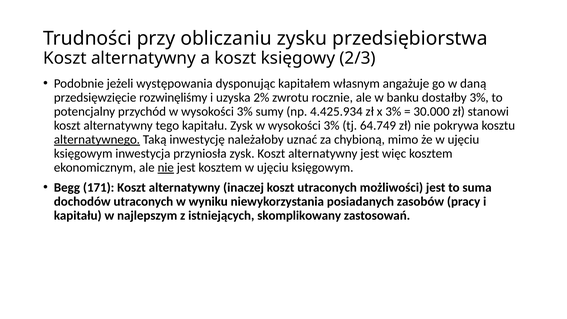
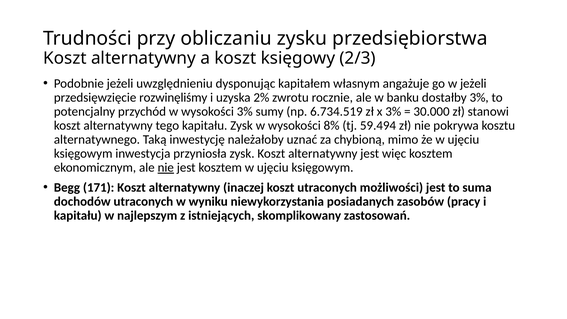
występowania: występowania -> uwzględnieniu (174, 83)
w daną: daną -> jeżeli (473, 83)
4.425.934: 4.425.934 -> 6.734.519 (336, 111)
Zysk w wysokości 3%: 3% -> 8% (332, 125)
64.749: 64.749 -> 59.494 (378, 125)
alternatywnego underline: present -> none (97, 140)
